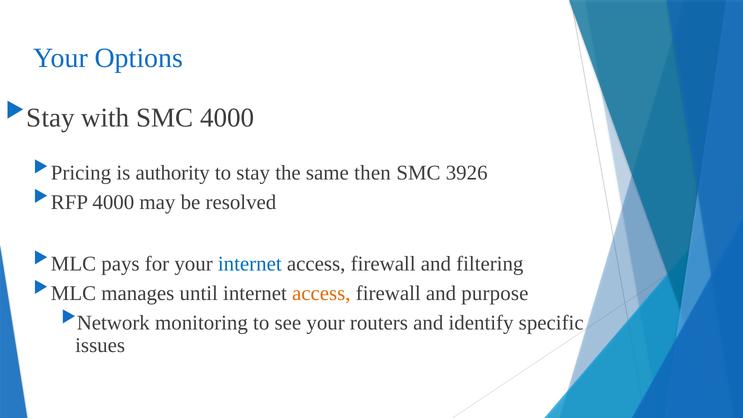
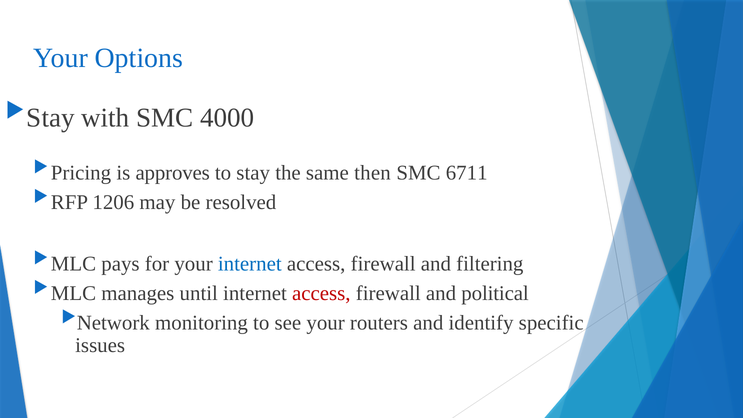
authority: authority -> approves (173, 173)
3926: 3926 -> 6711 (467, 173)
RFP 4000: 4000 -> 1206 (113, 202)
access colour: orange -> red (321, 293)
purpose: purpose -> political (495, 293)
